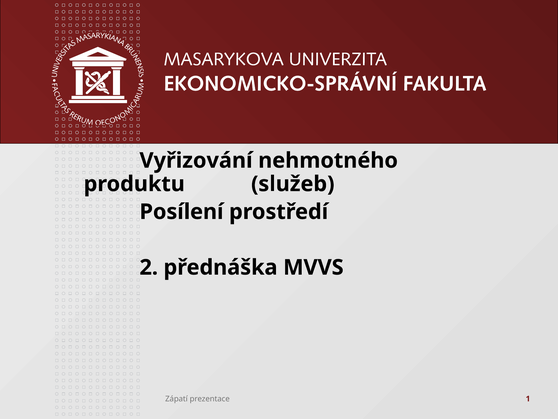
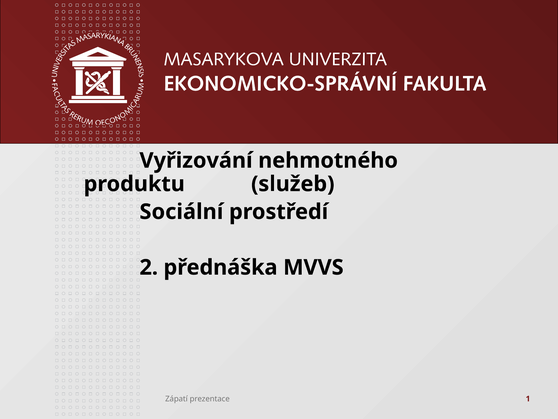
Posílení: Posílení -> Sociální (181, 212)
